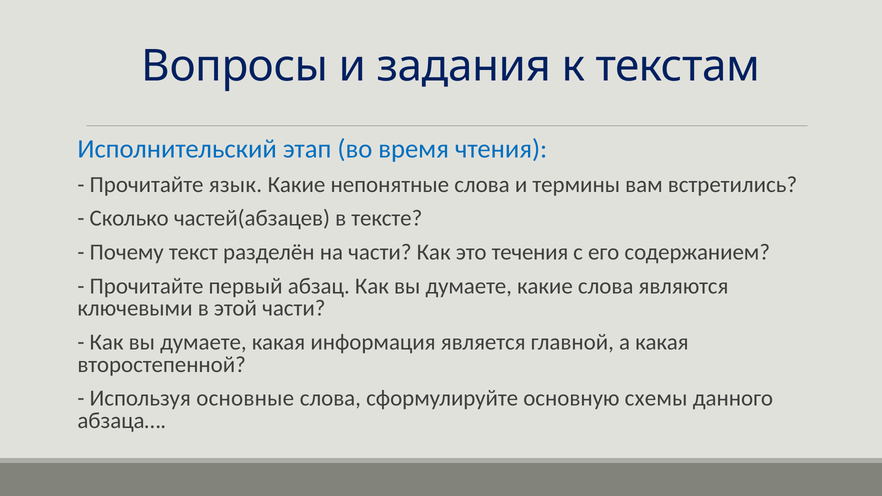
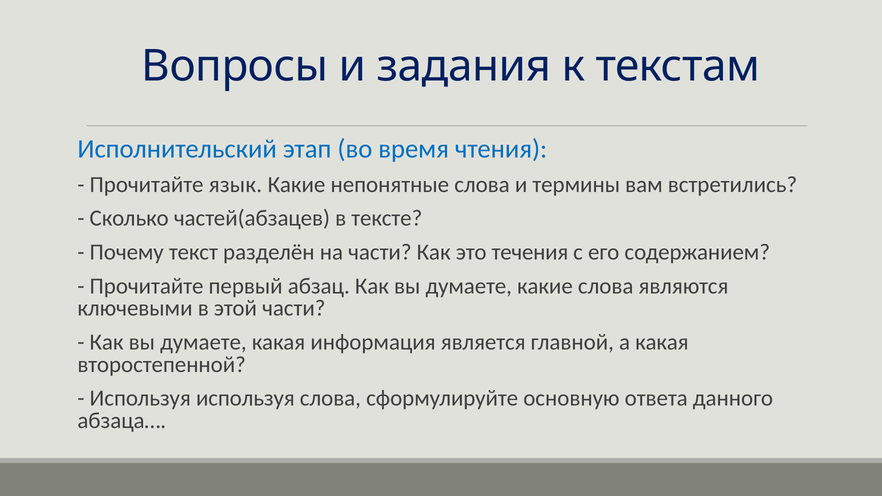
Используя основные: основные -> используя (245, 398)
схемы: схемы -> ответа (656, 398)
